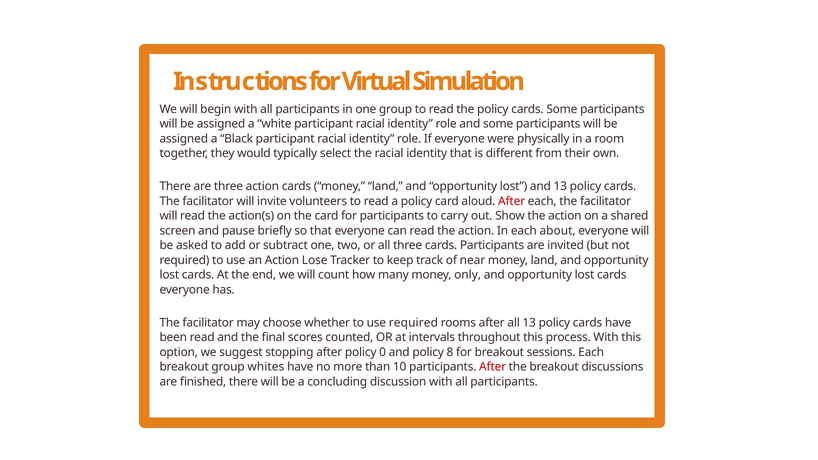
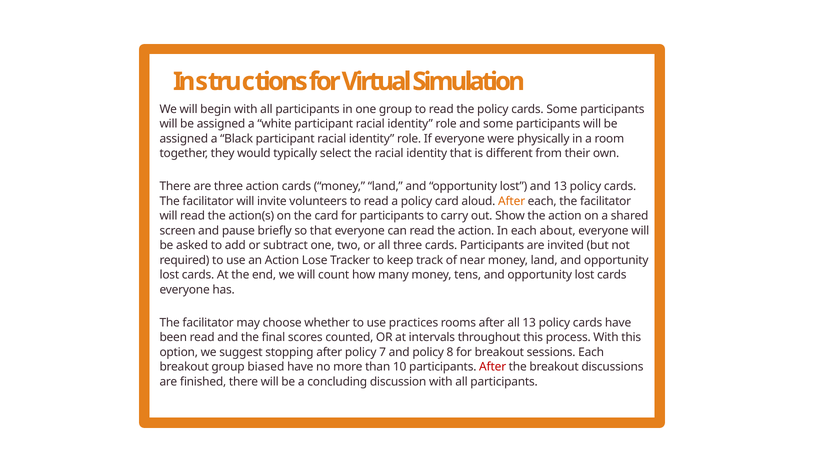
After colour: red -> orange (512, 201)
only: only -> tens (468, 275)
use required: required -> practices (414, 323)
0: 0 -> 7 (383, 352)
whites: whites -> biased (266, 367)
